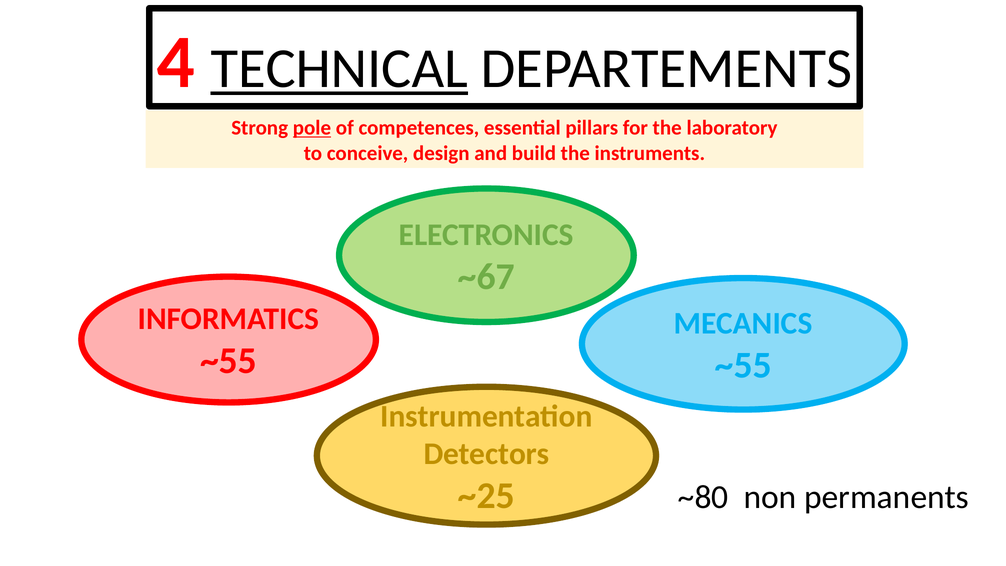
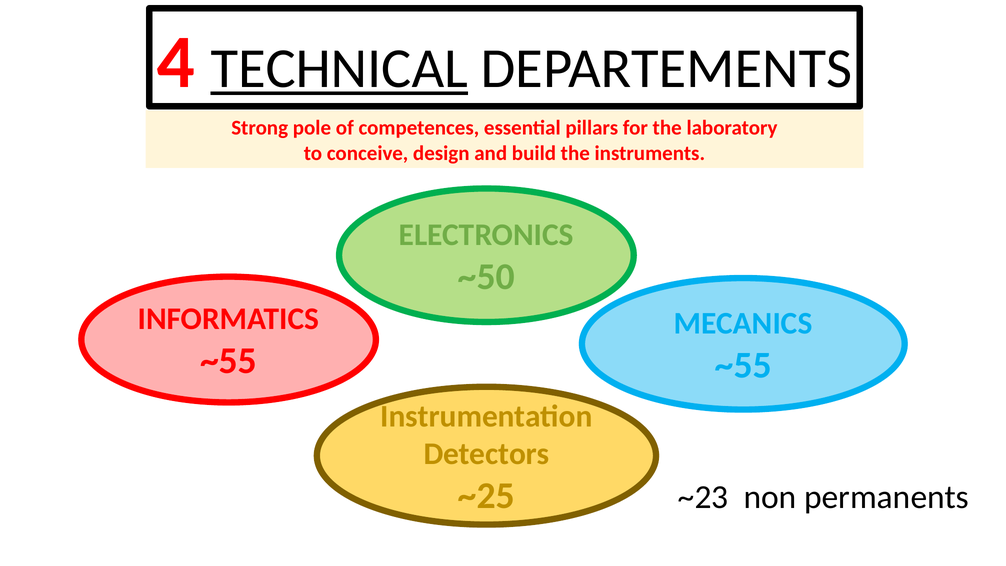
pole underline: present -> none (312, 128)
~67: ~67 -> ~50 (486, 277)
~80: ~80 -> ~23 (703, 497)
